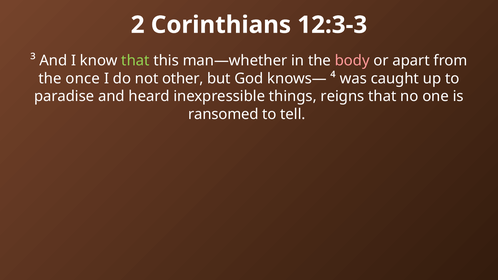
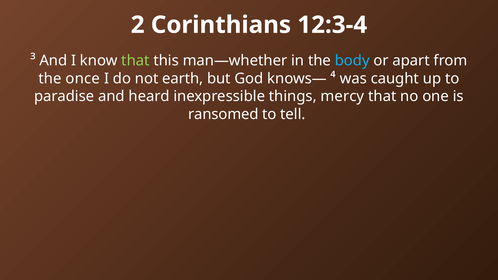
12:3-3: 12:3-3 -> 12:3-4 (332, 25)
body colour: pink -> light blue (352, 61)
other: other -> earth (183, 79)
reigns: reigns -> mercy (342, 96)
